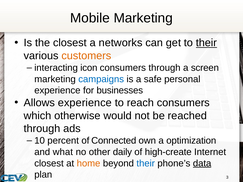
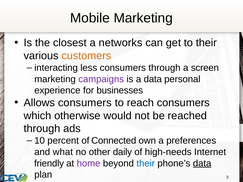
their underline: present -> none (206, 43)
icon: icon -> less (89, 68)
campaigns colour: blue -> purple (101, 79)
a safe: safe -> data (153, 79)
Allows experience: experience -> consumers (85, 103)
optimization: optimization -> preferences (191, 141)
high-create: high-create -> high-needs (168, 152)
closest: closest -> friendly (49, 164)
home colour: orange -> purple (89, 164)
